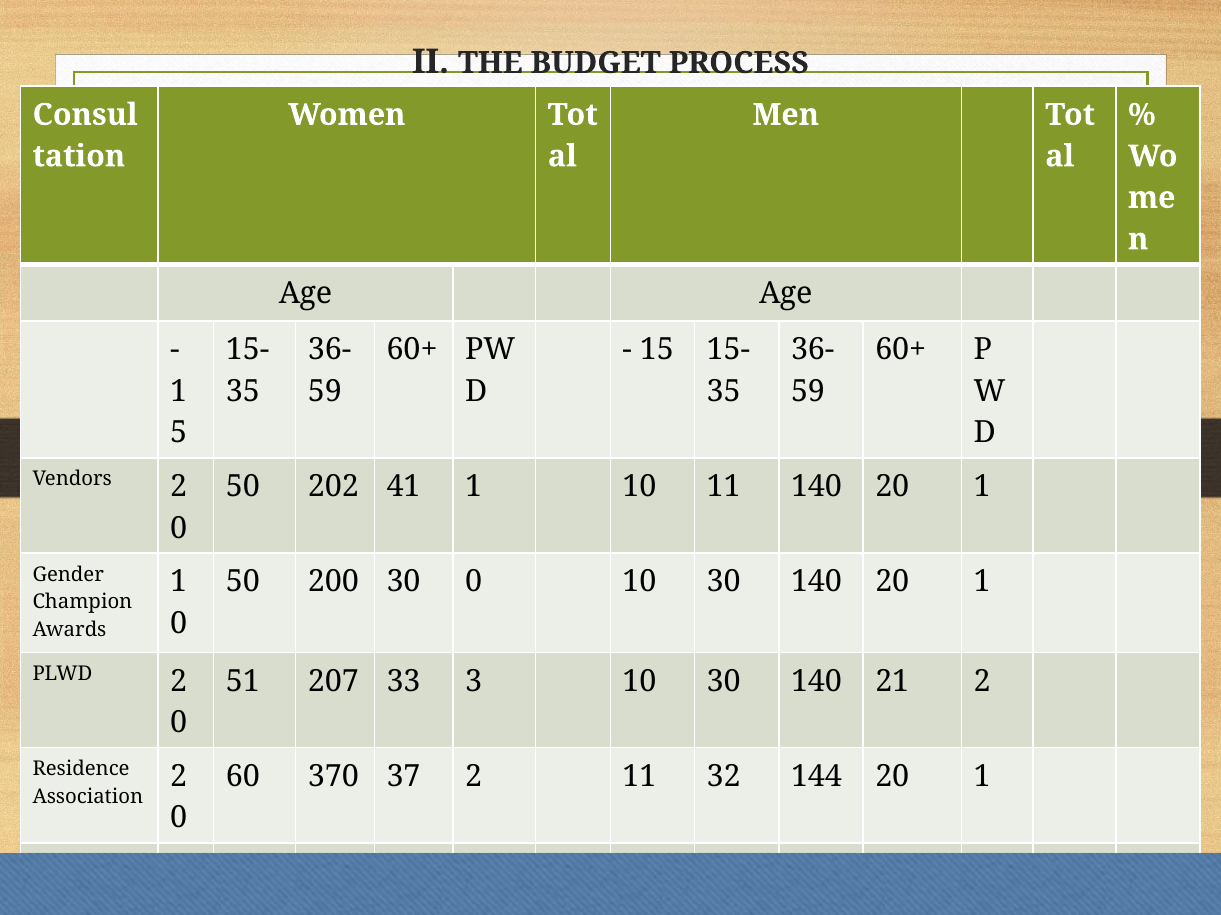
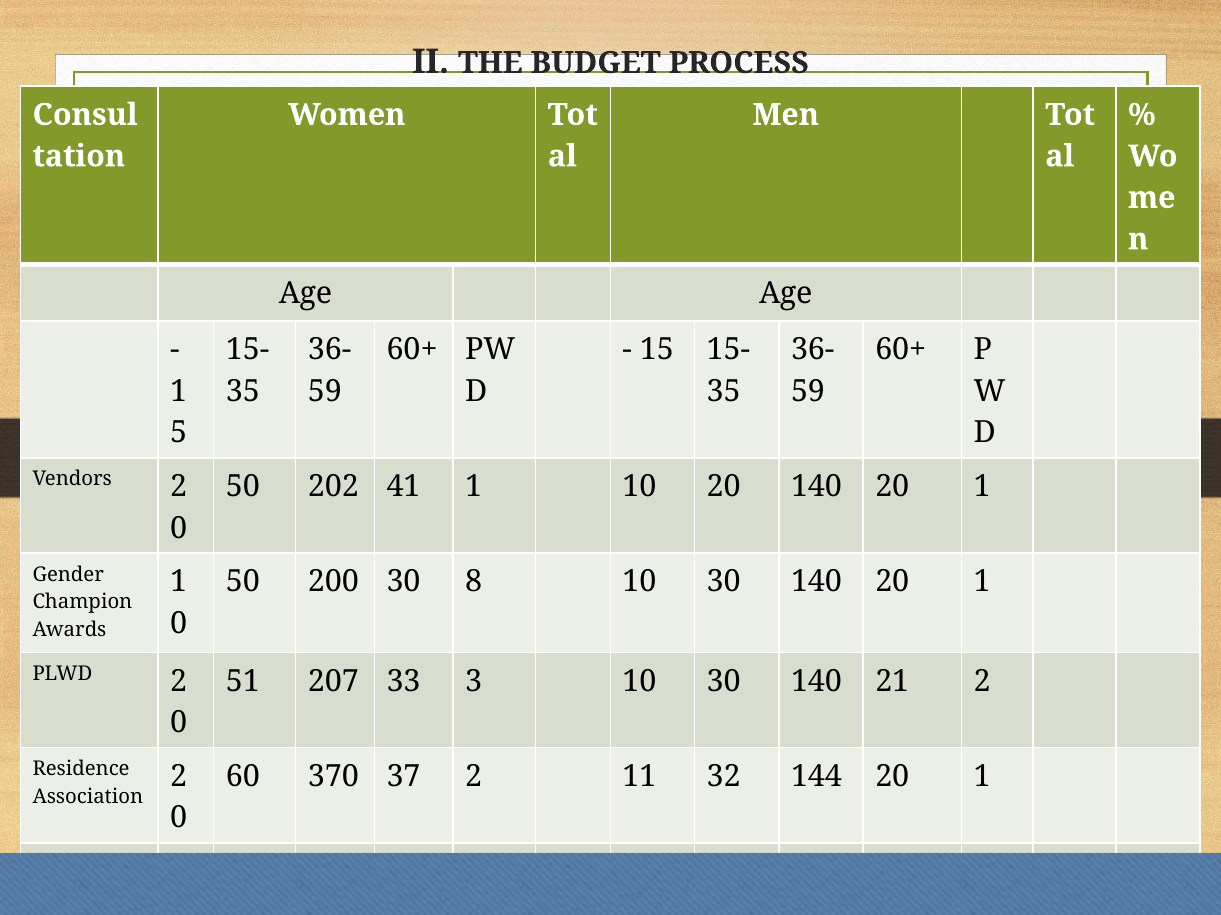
10 11: 11 -> 20 (724, 487)
30 0: 0 -> 8 (474, 582)
